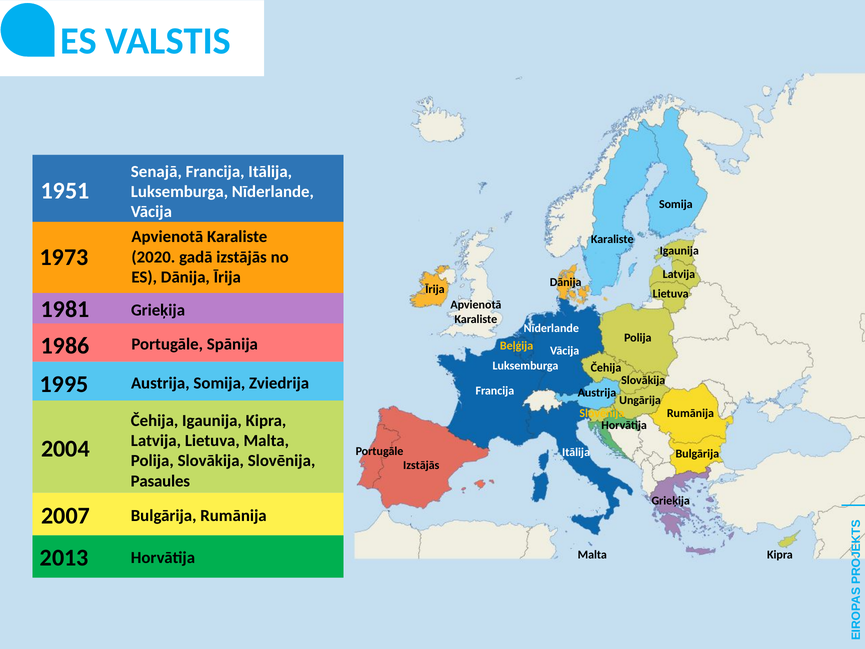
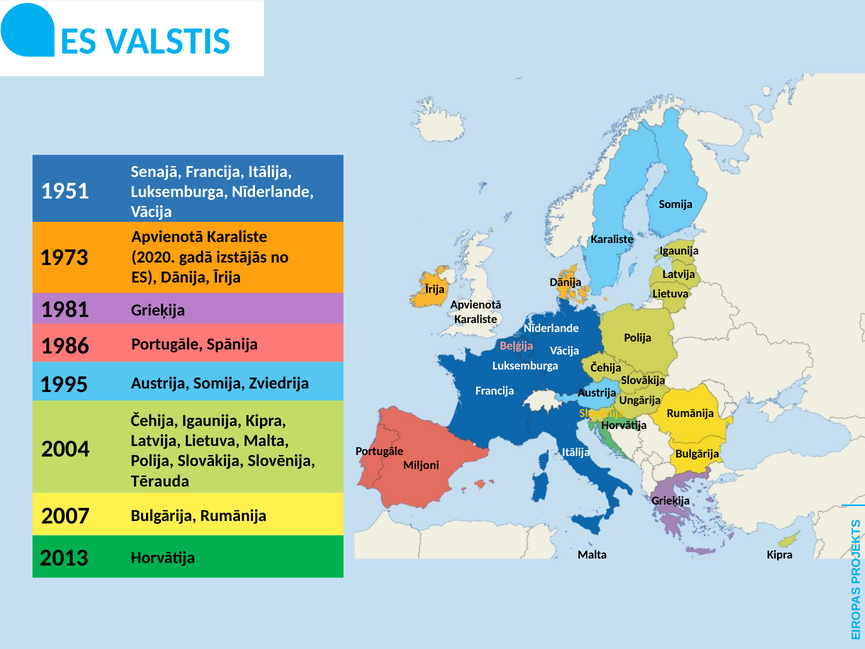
Beļģija colour: yellow -> pink (517, 346)
Izstājās: Izstājās -> Miljoni (421, 465)
Pasaules: Pasaules -> Tērauda (160, 481)
